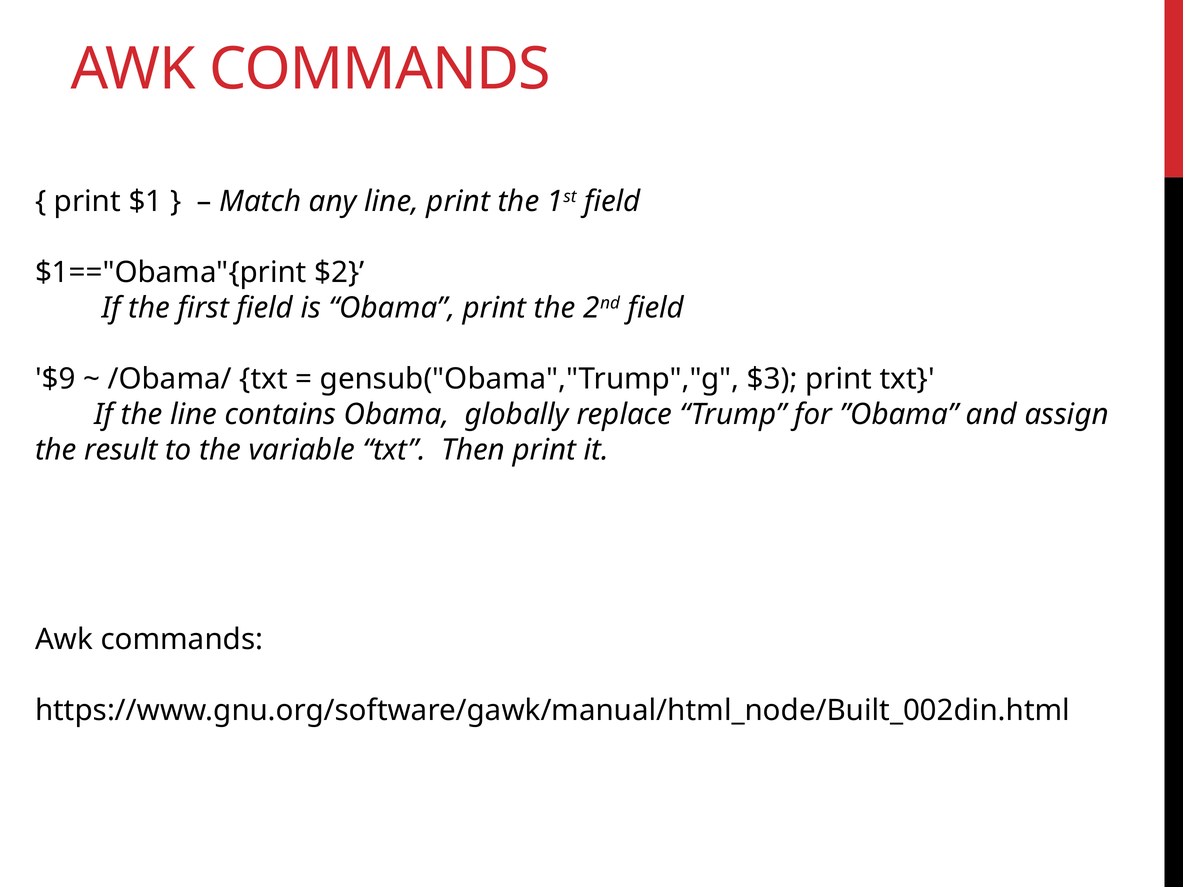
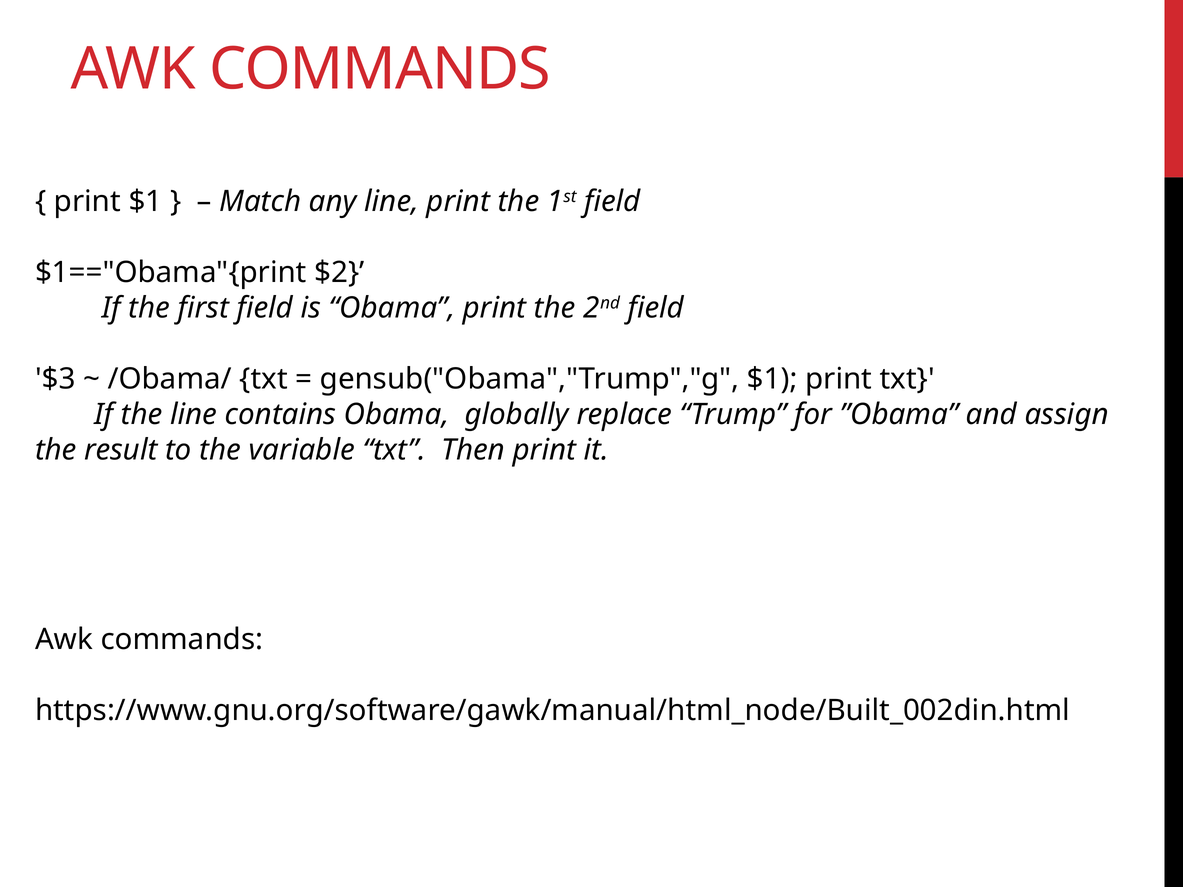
$9: $9 -> $3 (55, 379)
gensub("Obama","Trump","g $3: $3 -> $1 (772, 379)
